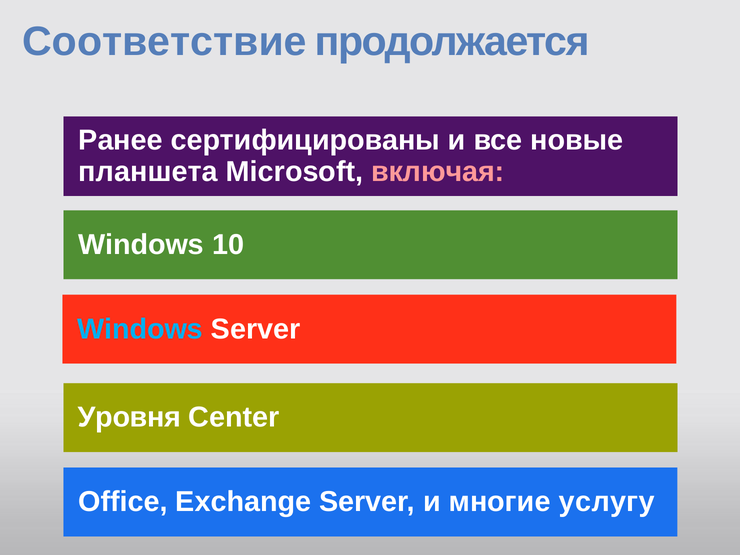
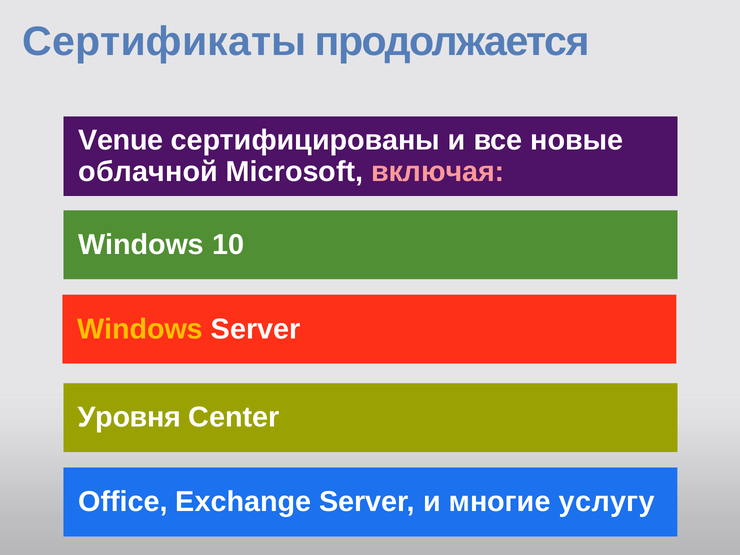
Соответствие: Соответствие -> Сертификаты (164, 42)
Ранее: Ранее -> Venue (121, 140)
планшета: планшета -> облачной (148, 172)
Windows colour: light blue -> yellow (140, 329)
